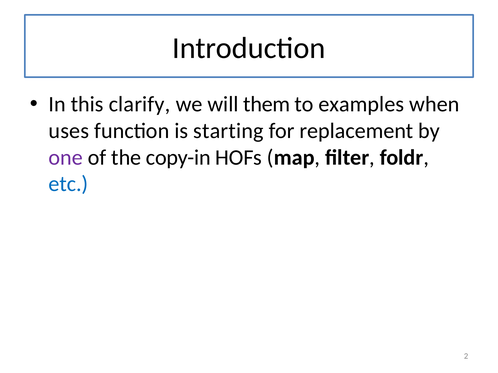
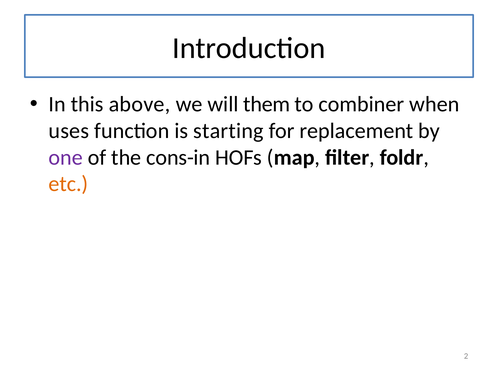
clarify: clarify -> above (140, 104)
examples: examples -> combiner (361, 104)
copy-in: copy-in -> cons-in (178, 158)
etc colour: blue -> orange (68, 184)
